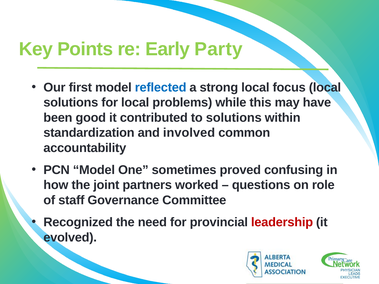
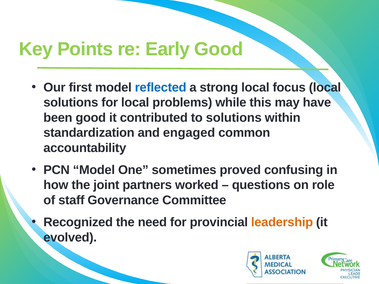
Early Party: Party -> Good (219, 49)
involved: involved -> engaged (189, 133)
leadership colour: red -> orange (282, 222)
